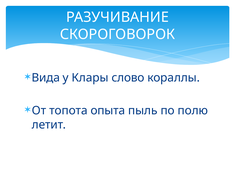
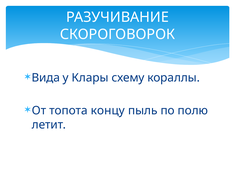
слово: слово -> схему (128, 78)
опыта: опыта -> концу (108, 111)
